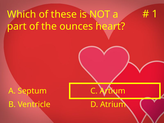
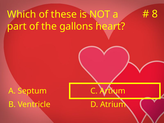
1: 1 -> 8 (155, 14)
ounces: ounces -> gallons (76, 26)
